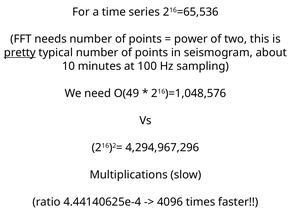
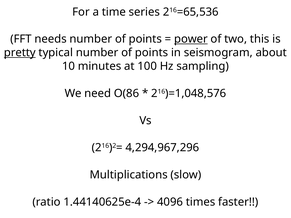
power underline: none -> present (191, 39)
O(49: O(49 -> O(86 (127, 93)
4.44140625e-4: 4.44140625e-4 -> 1.44140625e-4 (102, 202)
